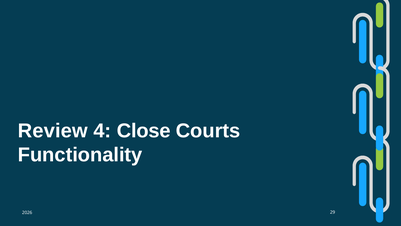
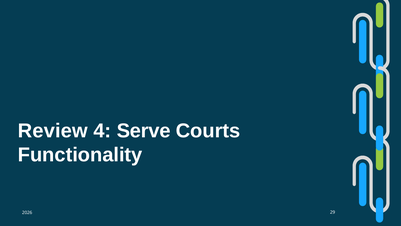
Close: Close -> Serve (144, 131)
